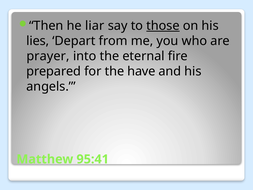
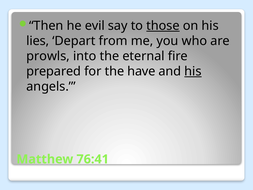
liar: liar -> evil (95, 26)
prayer: prayer -> prowls (48, 56)
his underline: none -> present (193, 71)
95:41: 95:41 -> 76:41 (93, 159)
